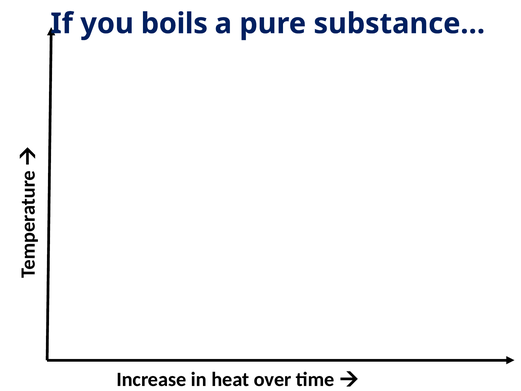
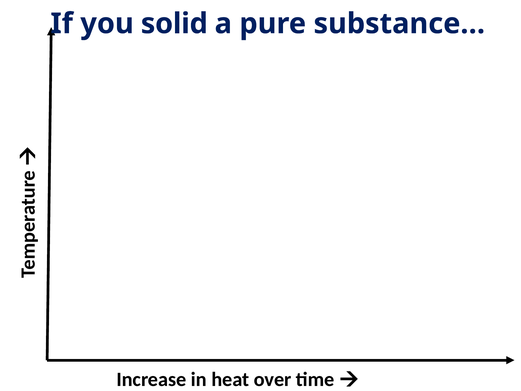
boils: boils -> solid (174, 24)
